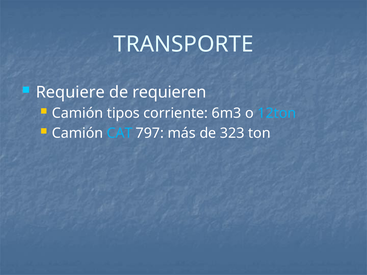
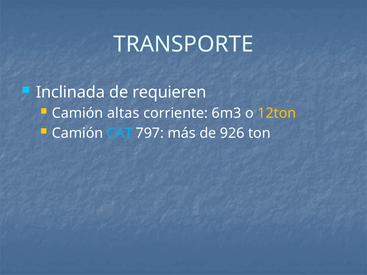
Requiere: Requiere -> Inclinada (70, 92)
tipos: tipos -> altas (123, 113)
12ton colour: light blue -> yellow (277, 113)
323: 323 -> 926 (232, 133)
